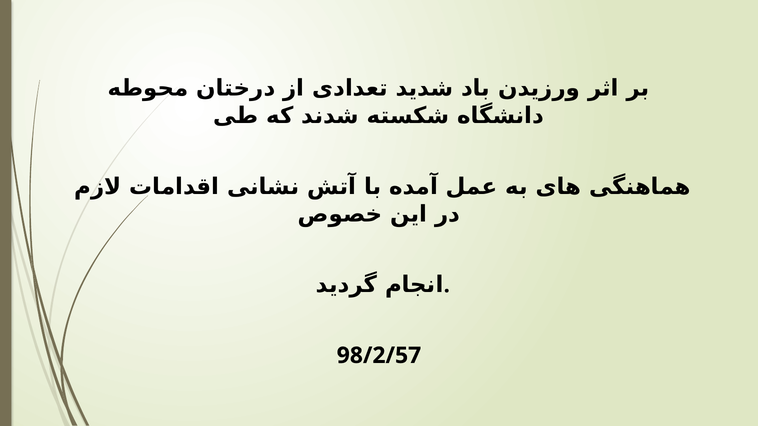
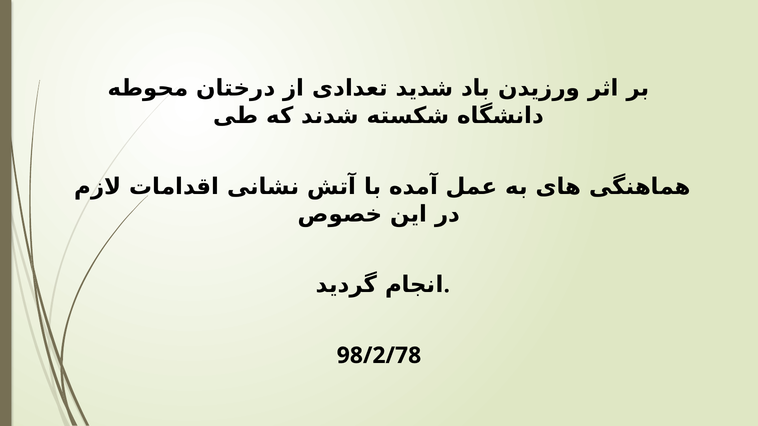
98/2/57: 98/2/57 -> 98/2/78 (379, 356)
